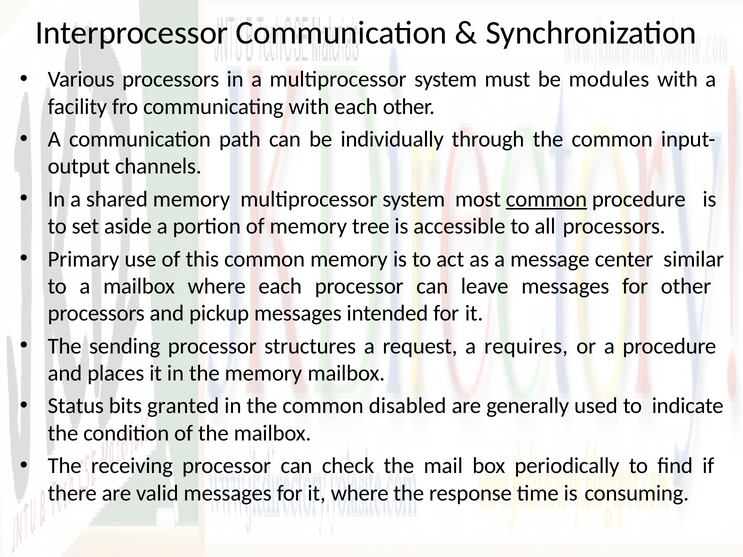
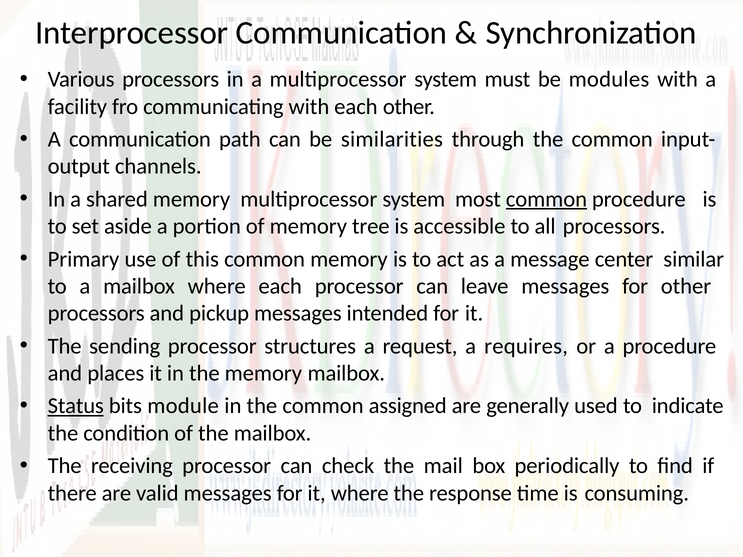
individually: individually -> similarities (392, 139)
Status underline: none -> present (76, 406)
granted: granted -> module (183, 406)
disabled: disabled -> assigned (408, 406)
